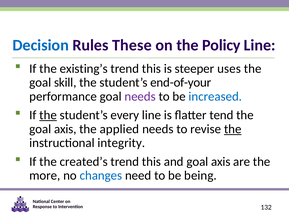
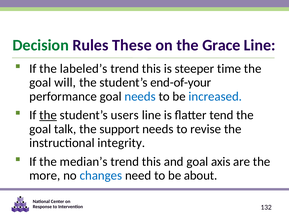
Decision colour: blue -> green (41, 45)
Policy: Policy -> Grace (221, 45)
existing’s: existing’s -> labeled’s (84, 69)
uses: uses -> time (229, 69)
skill: skill -> will (65, 82)
needs colour: purple -> blue (140, 96)
every: every -> users (125, 115)
axis: axis -> talk (65, 129)
applied: applied -> support (120, 129)
the underline: present -> none (233, 129)
created’s: created’s -> median’s (84, 161)
being: being -> about (201, 175)
